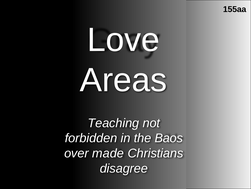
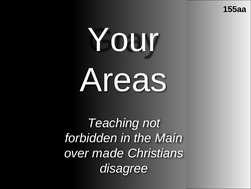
Love: Love -> Your (123, 40)
Baos: Baos -> Main (169, 138)
